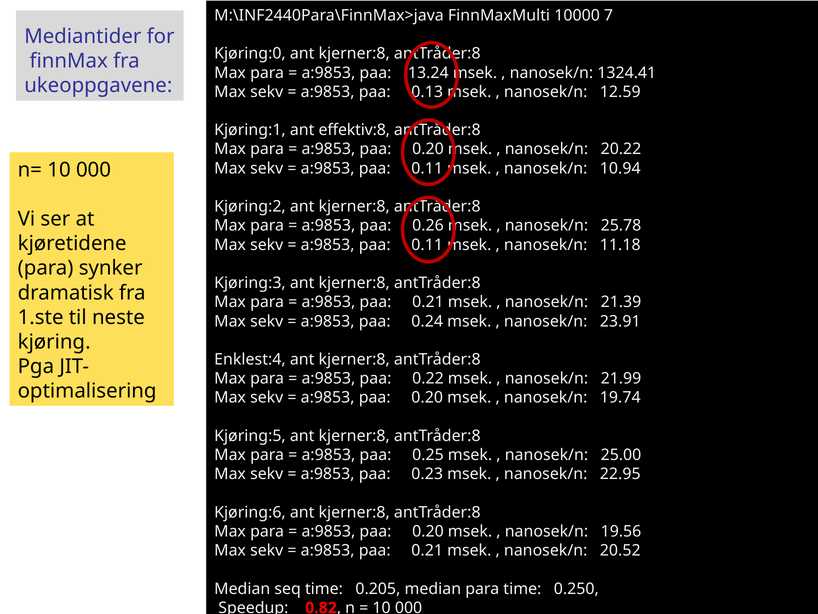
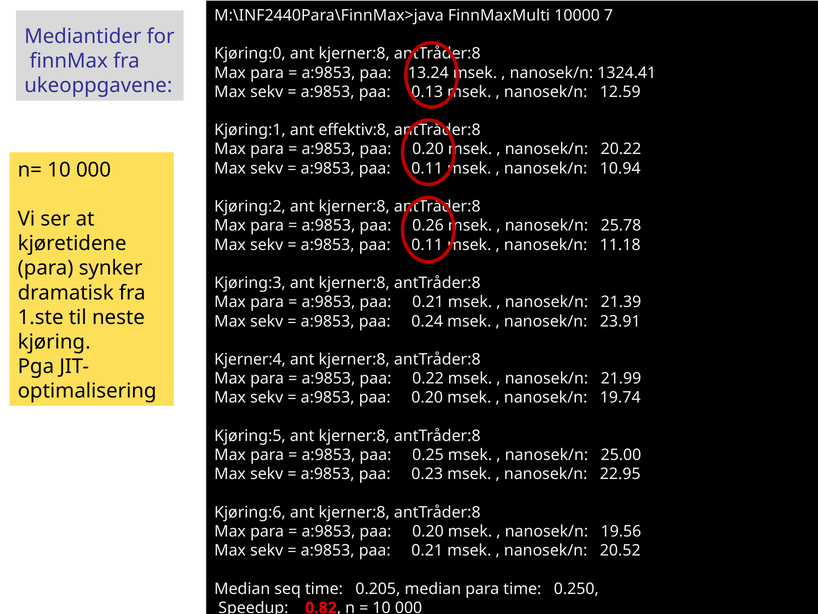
Enklest:4: Enklest:4 -> Kjerner:4 (250, 359)
